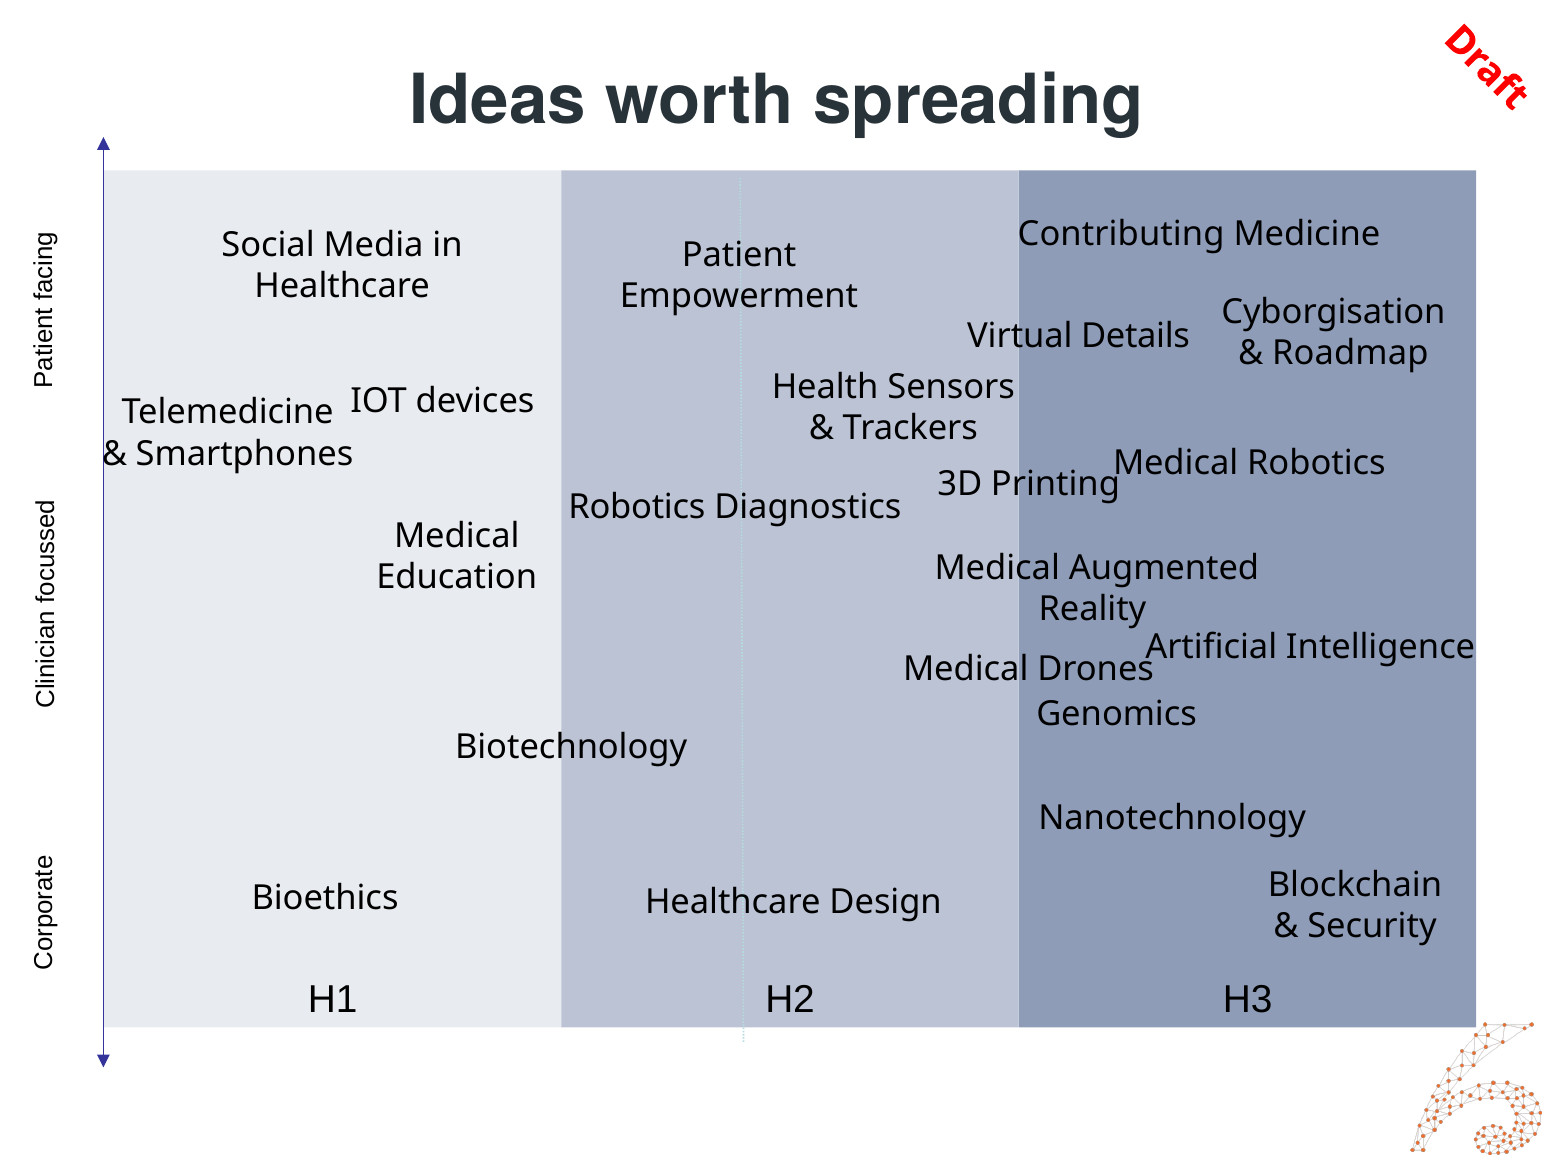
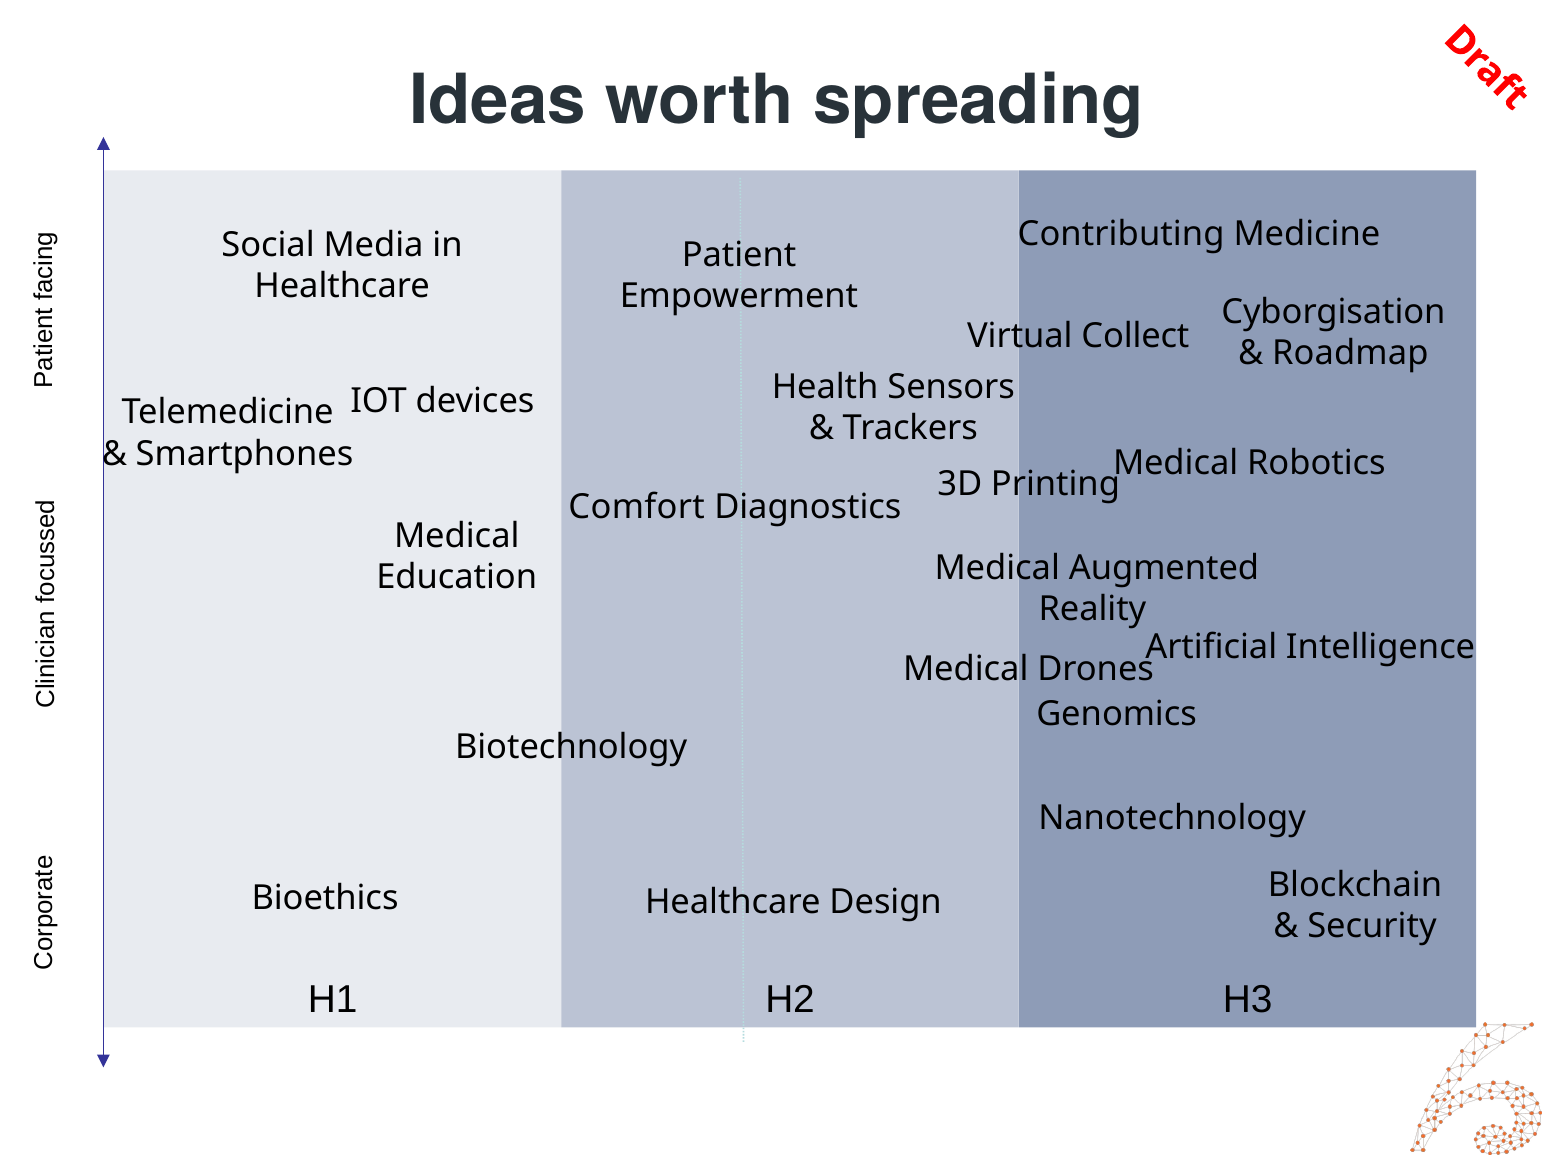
Details: Details -> Collect (1135, 336)
Robotics: Robotics -> Comfort (637, 507)
